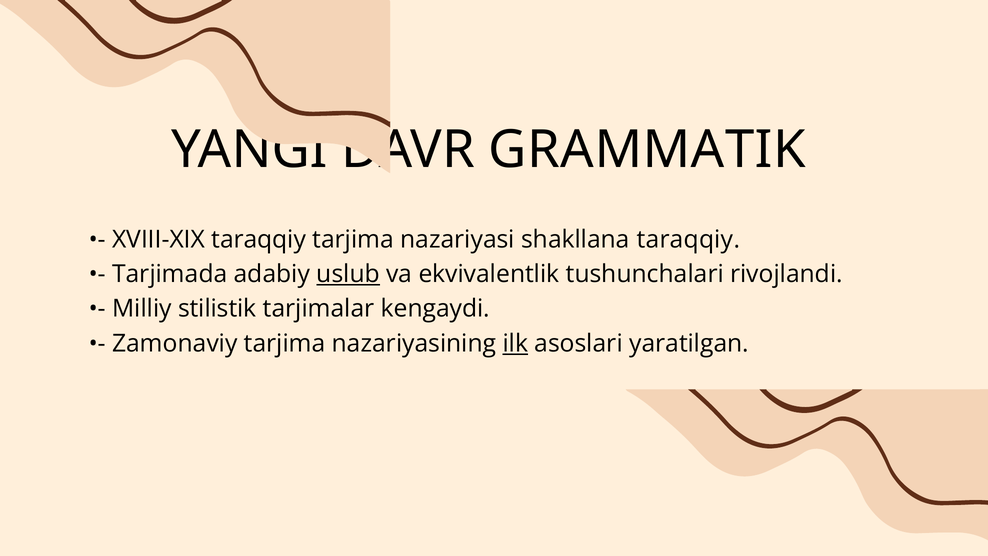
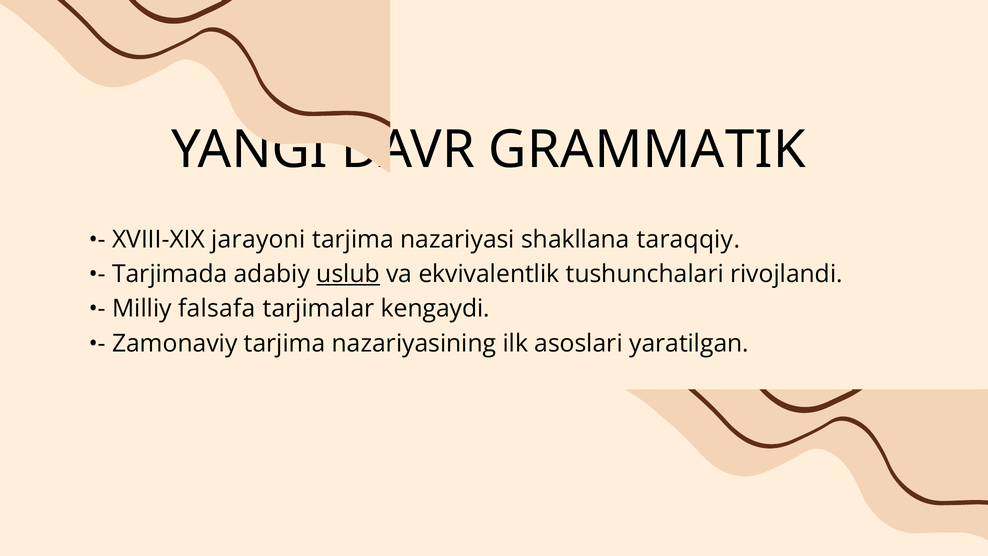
XVIII-XIX taraqqiy: taraqqiy -> jarayoni (258, 239)
stilistik: stilistik -> falsafa (217, 309)
ilk underline: present -> none (515, 343)
